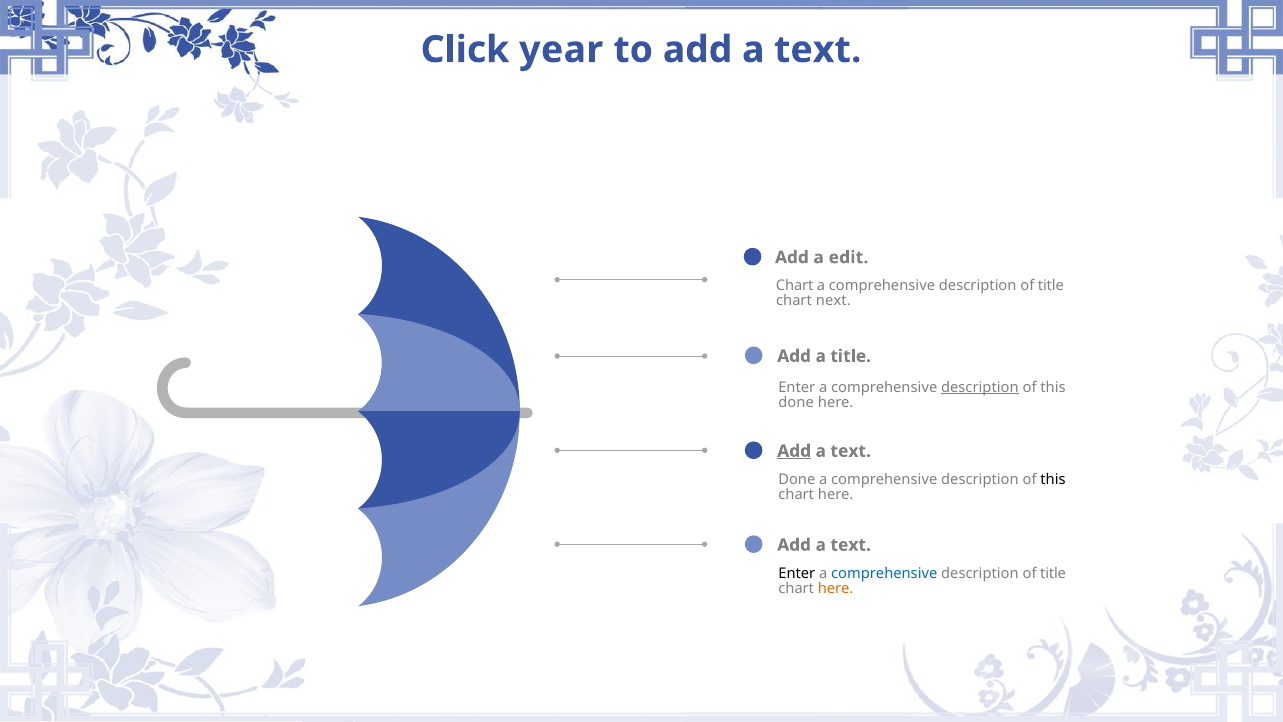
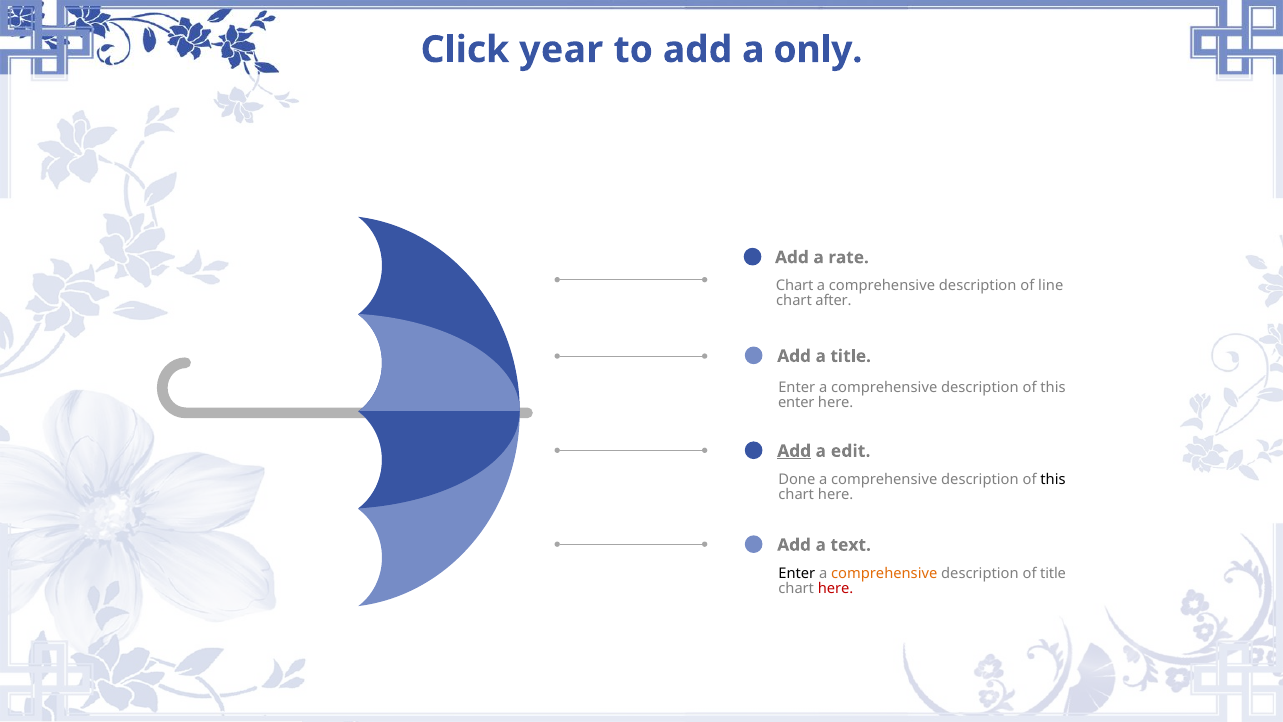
to add a text: text -> only (818, 50)
edit: edit -> rate (849, 257)
title: title -> line (1051, 285)
next: next -> after (834, 301)
description underline: present -> none (980, 387)
done: done -> enter (796, 402)
text: text -> edit (851, 451)
comprehensive colour: blue -> orange (884, 573)
here colour: orange -> red (836, 588)
